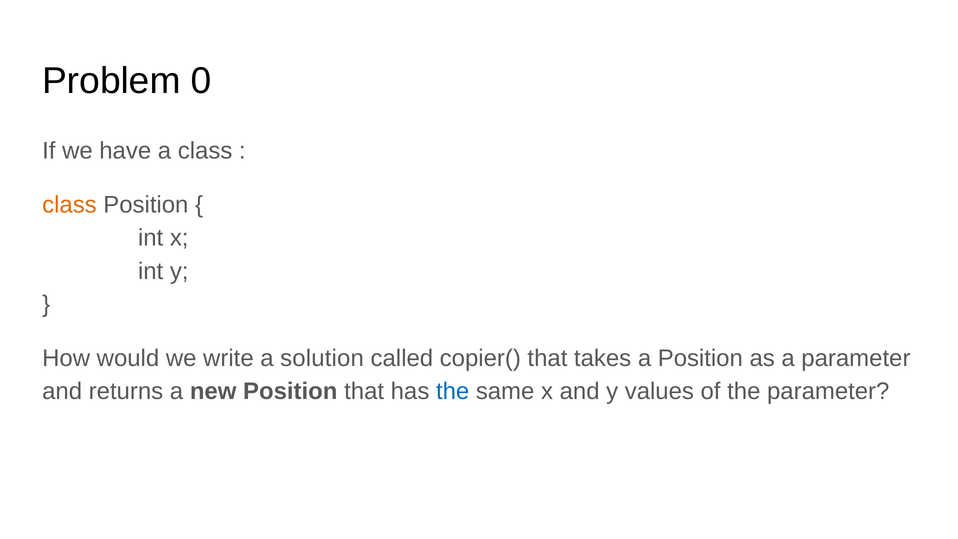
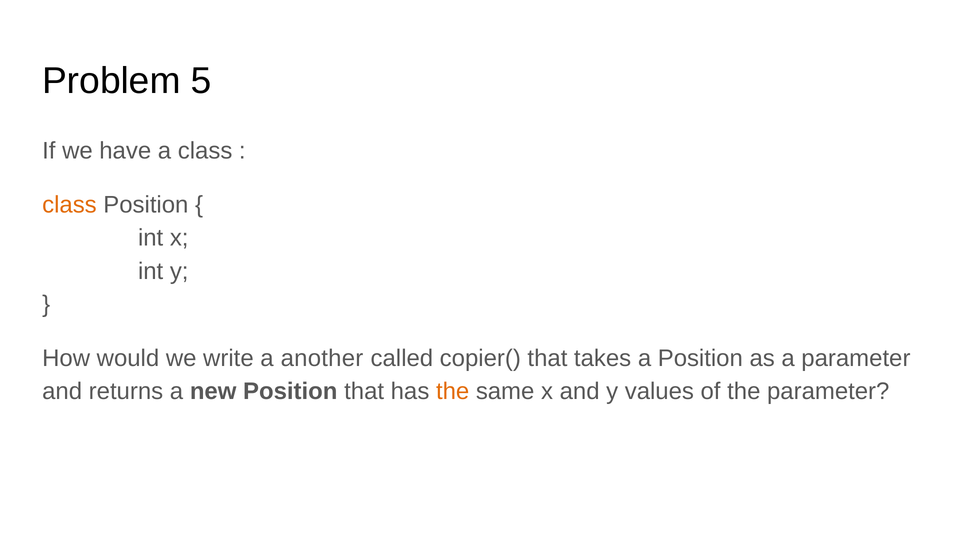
0: 0 -> 5 (201, 81)
solution: solution -> another (322, 358)
the colour: blue -> orange (453, 391)
